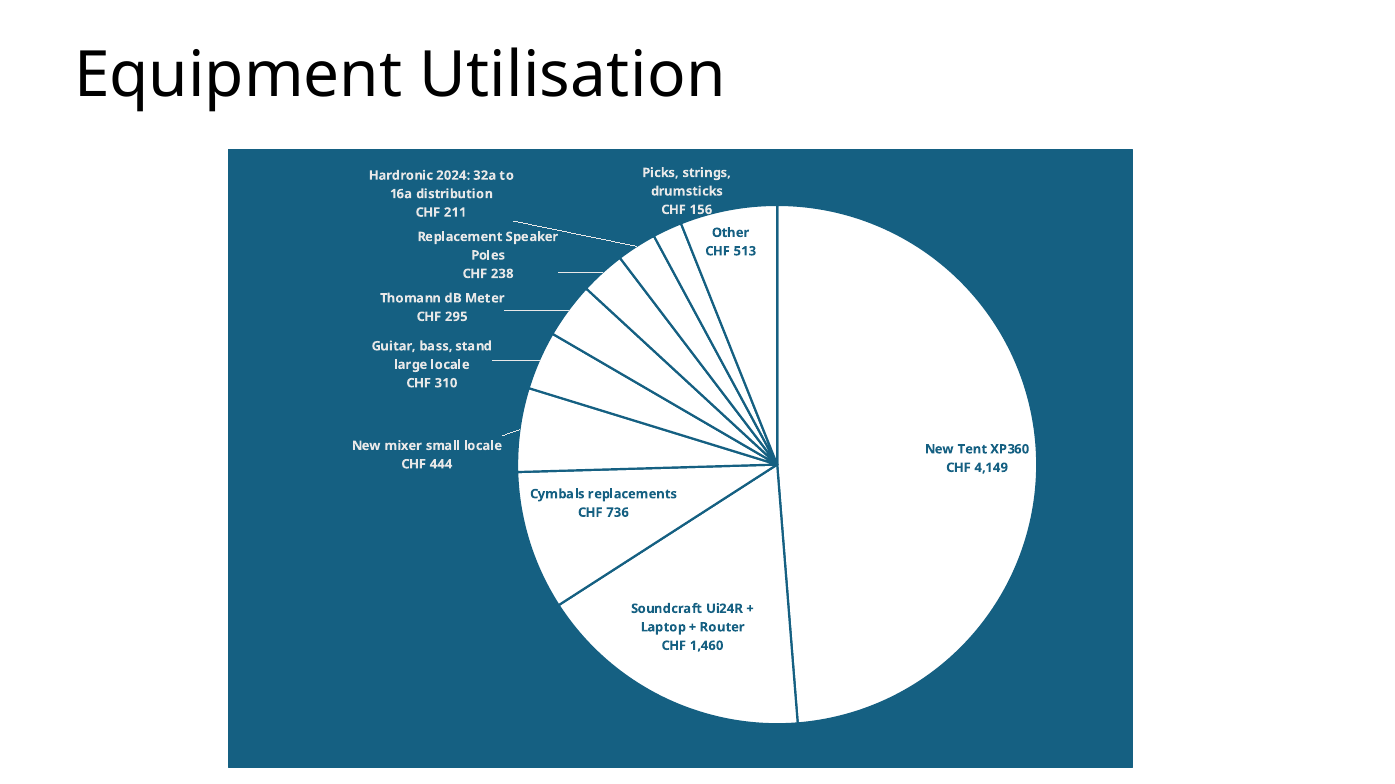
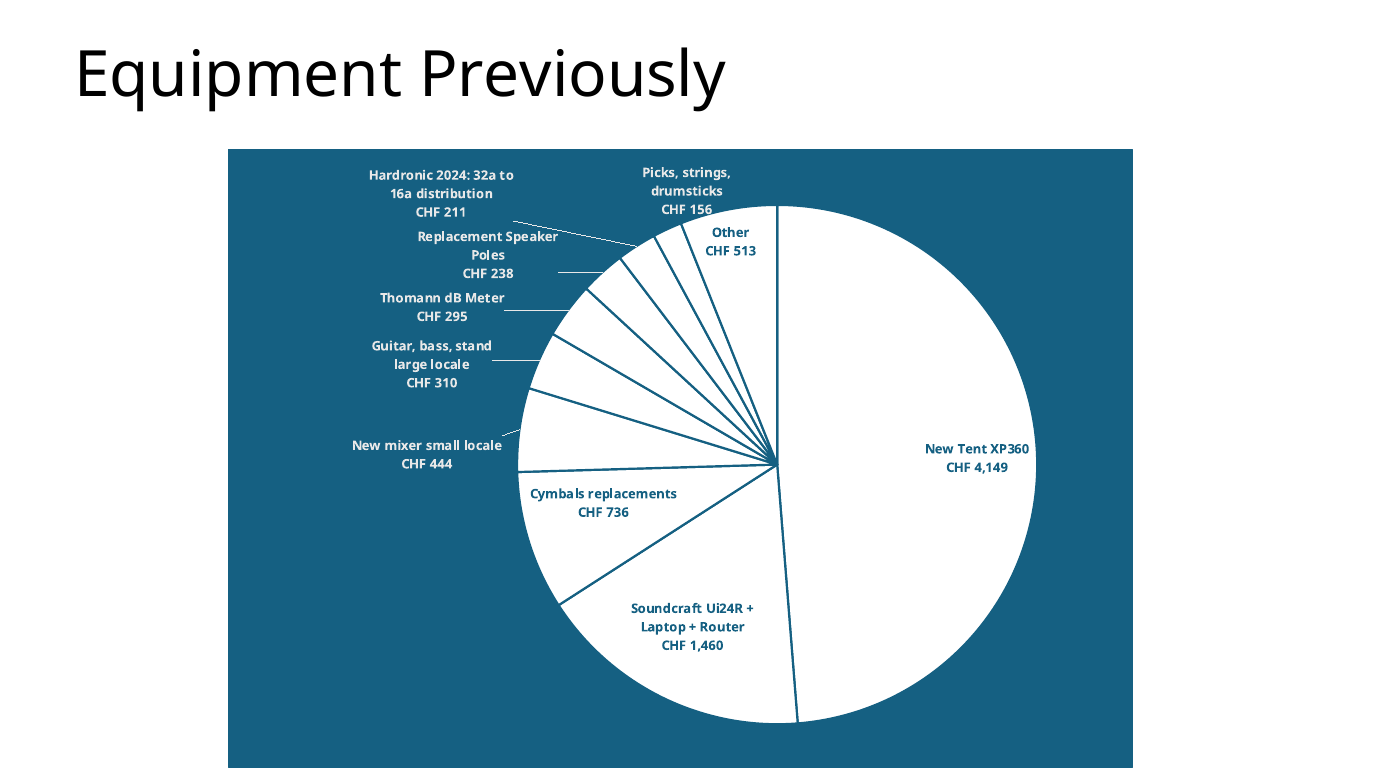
Utilisation: Utilisation -> Previously (573, 75)
